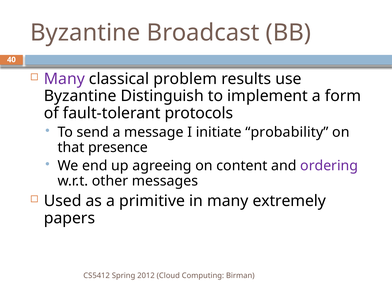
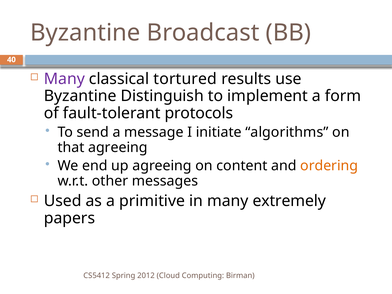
problem: problem -> tortured (185, 79)
probability: probability -> algorithms (287, 132)
that presence: presence -> agreeing (118, 148)
ordering colour: purple -> orange (329, 166)
